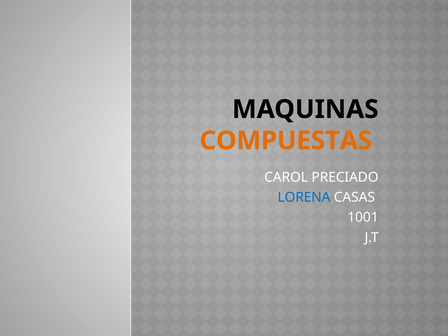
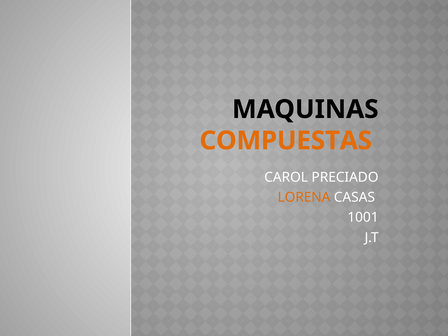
LORENA colour: blue -> orange (304, 197)
